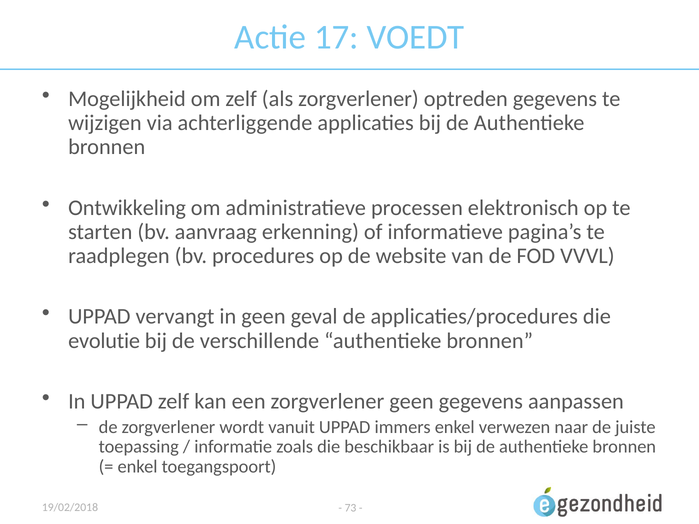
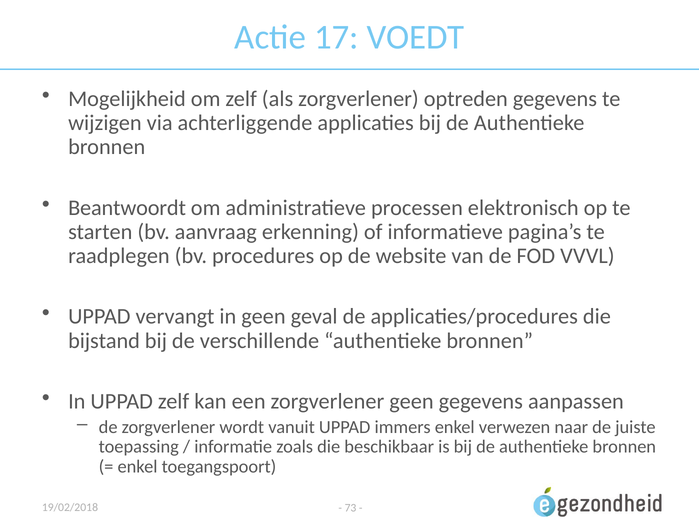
Ontwikkeling: Ontwikkeling -> Beantwoordt (127, 208)
evolutie: evolutie -> bijstand (104, 341)
